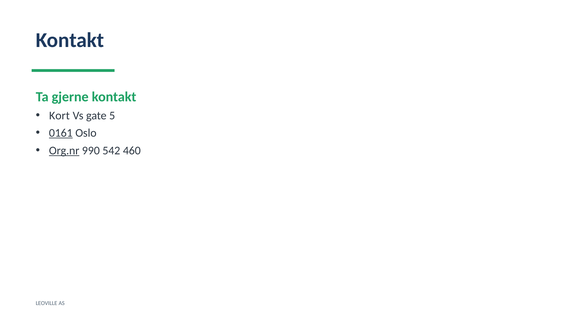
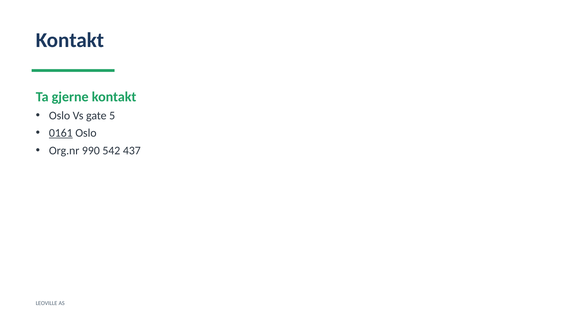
Kort: Kort -> Oslo (60, 116)
Org.nr underline: present -> none (64, 151)
460: 460 -> 437 (132, 151)
